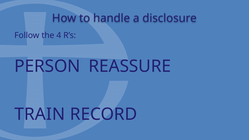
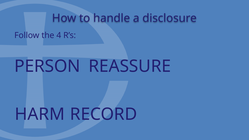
TRAIN: TRAIN -> HARM (40, 114)
